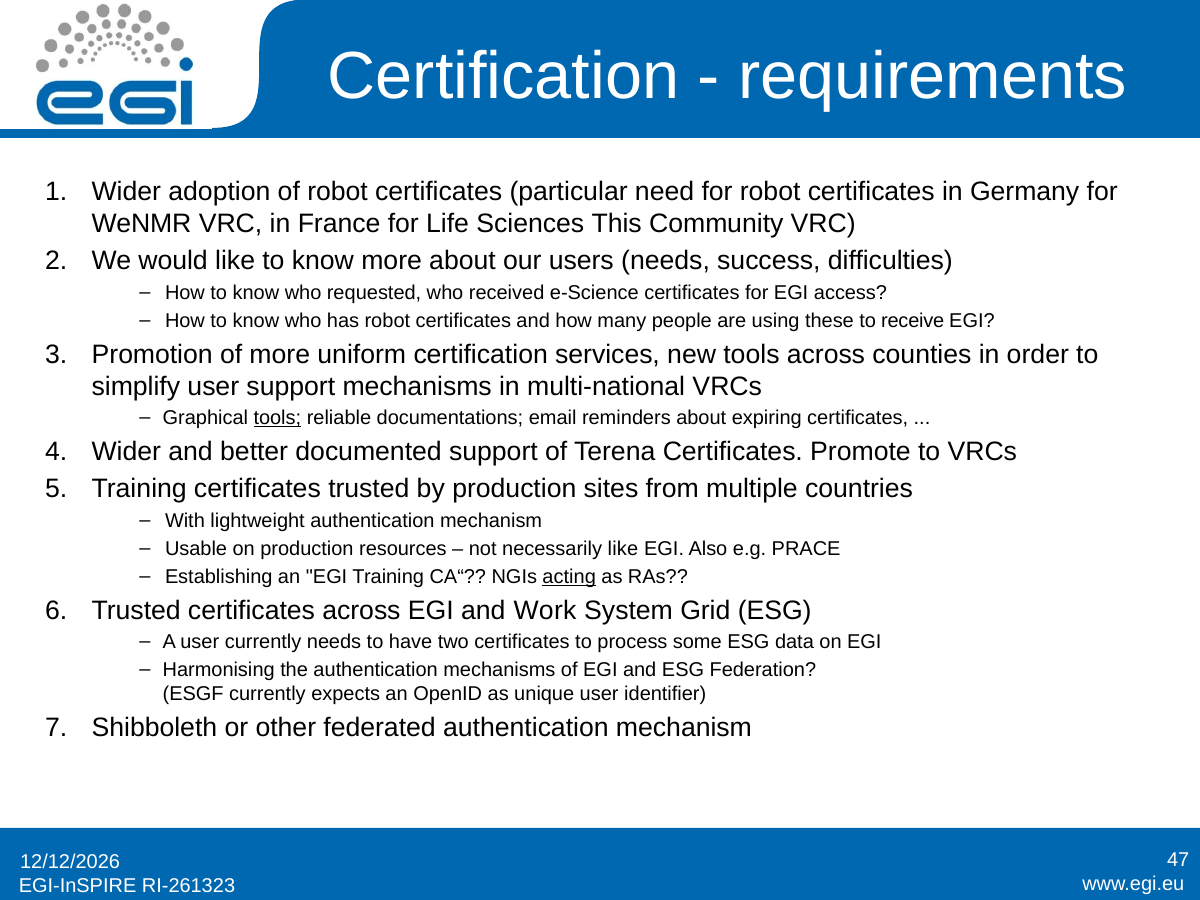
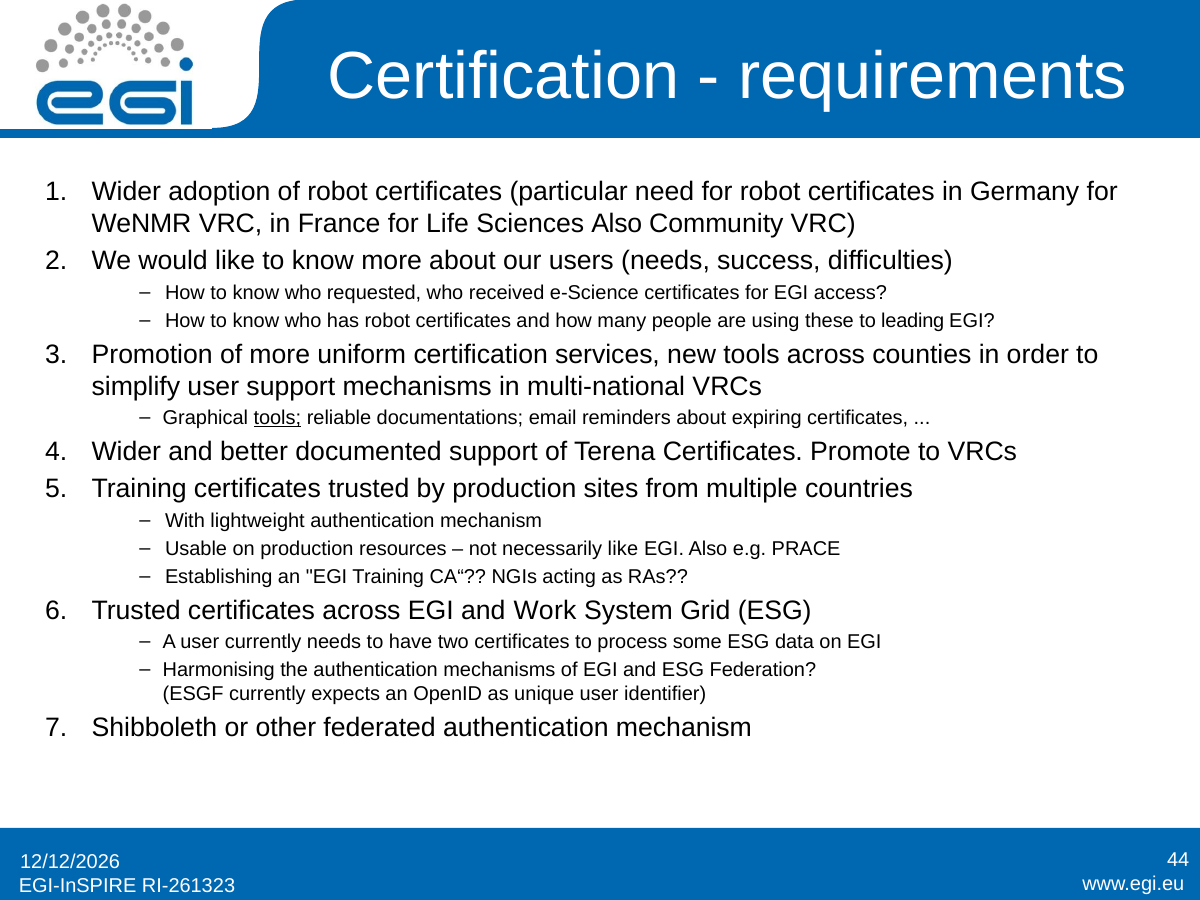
Sciences This: This -> Also (617, 224)
receive: receive -> leading (913, 321)
acting underline: present -> none (569, 577)
47: 47 -> 44 (1178, 859)
